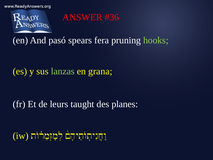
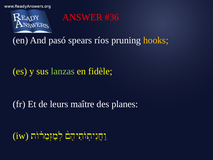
fera: fera -> ríos (102, 40)
hooks colour: light green -> yellow (156, 40)
grana: grana -> fidèle (100, 71)
taught: taught -> maître (82, 104)
